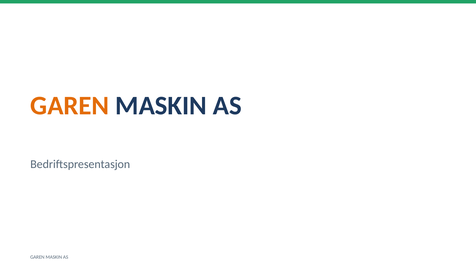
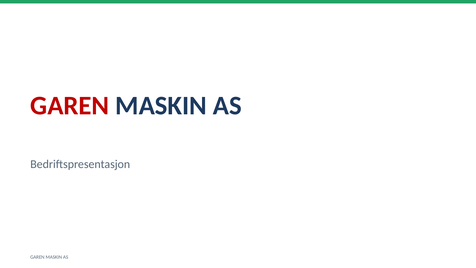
GAREN colour: orange -> red (70, 106)
